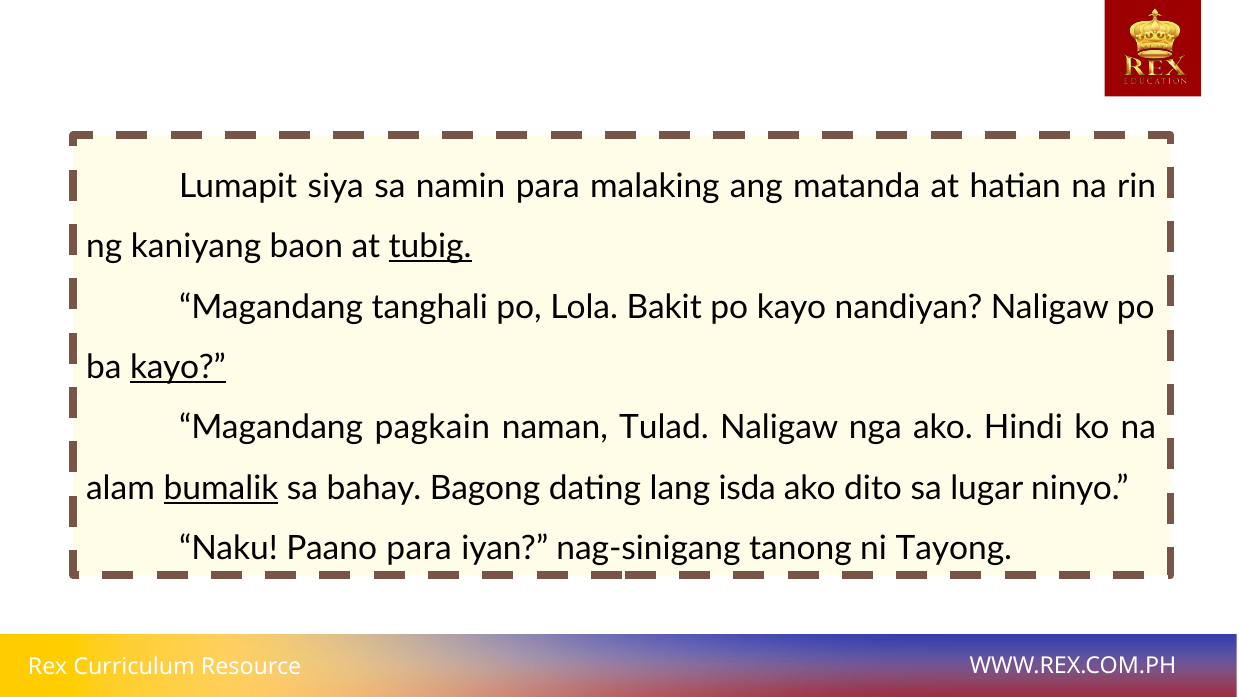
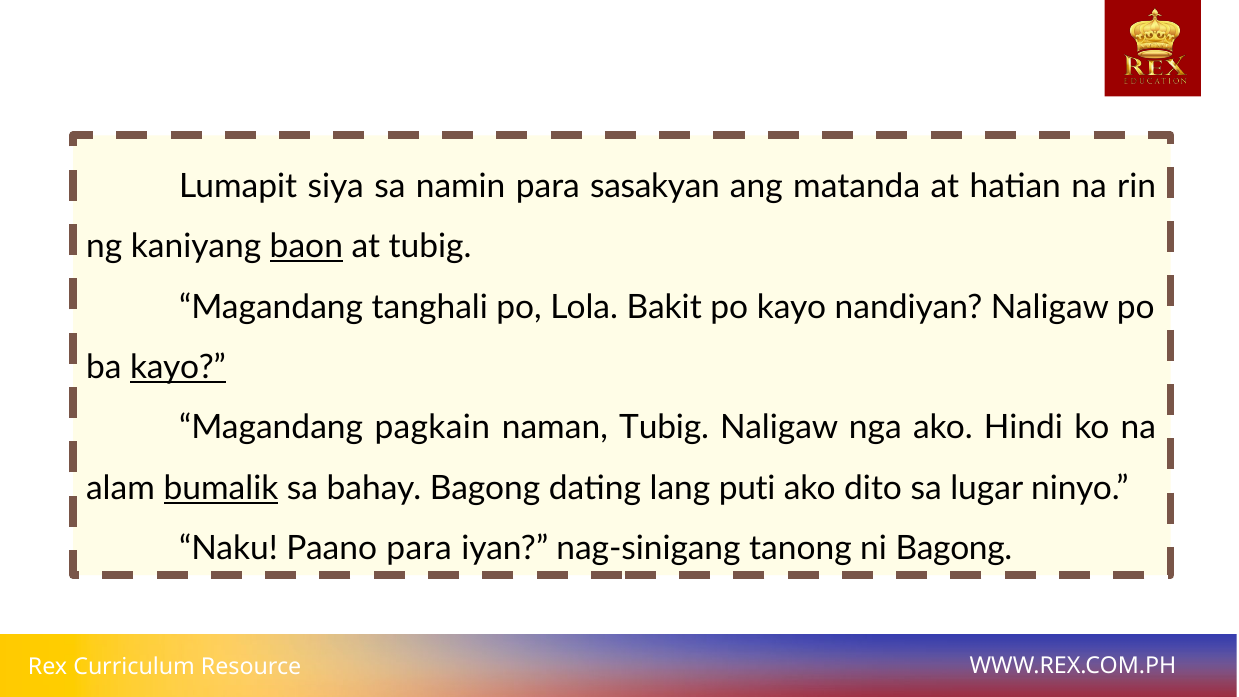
malaking: malaking -> sasakyan (655, 186)
baon underline: none -> present (306, 247)
tubig underline: present -> none (430, 247)
naman Tulad: Tulad -> Tubig (664, 428)
isda: isda -> puti (747, 488)
ni Tayong: Tayong -> Bagong (954, 549)
